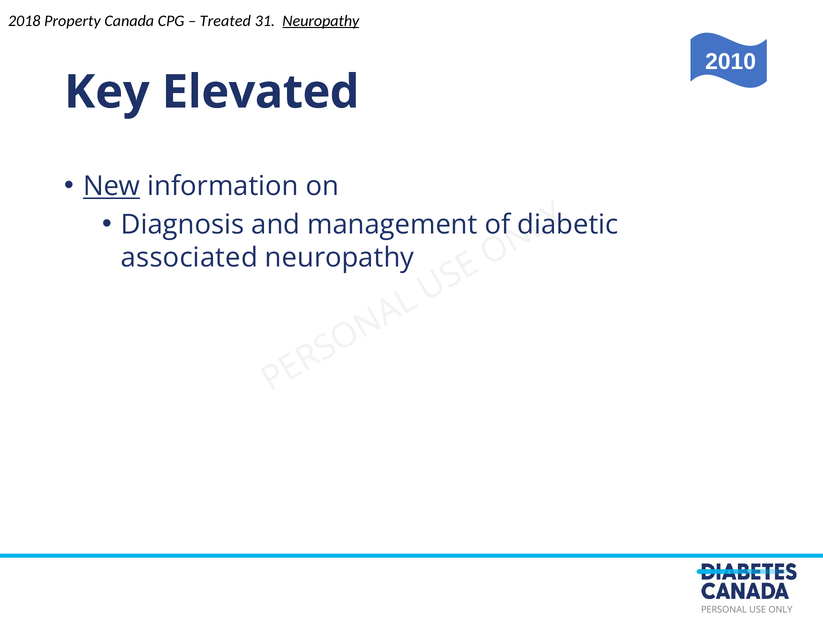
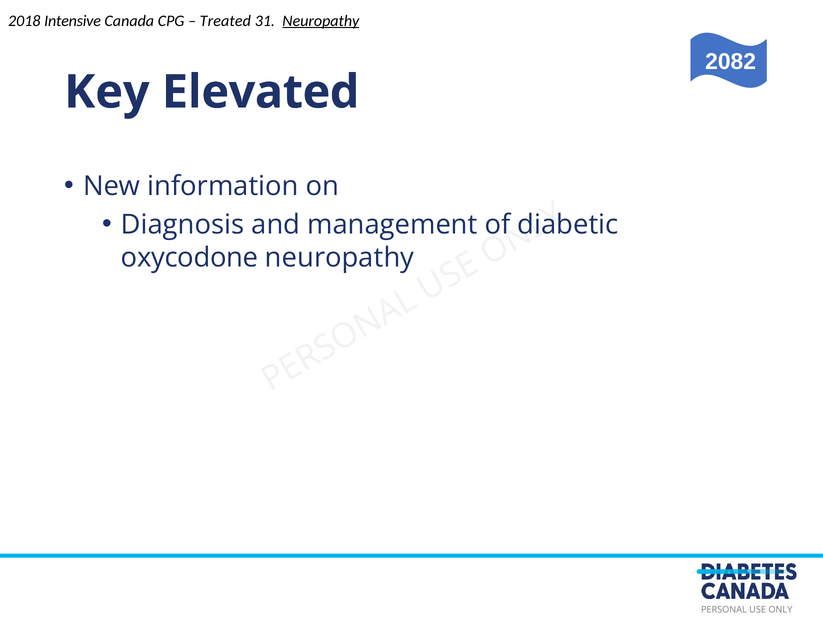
Property: Property -> Intensive (73, 21)
2010: 2010 -> 2082 (731, 62)
New underline: present -> none (112, 186)
associated: associated -> oxycodone (190, 258)
